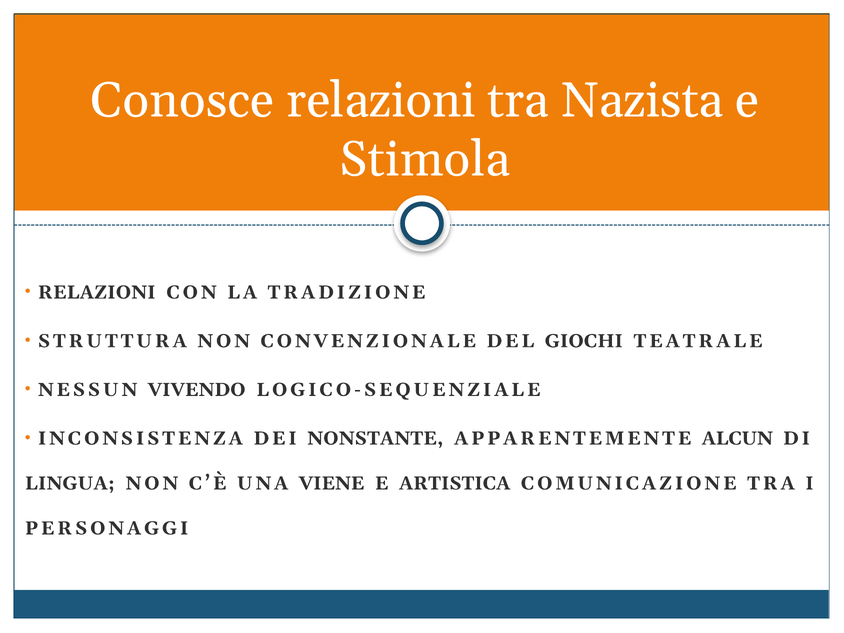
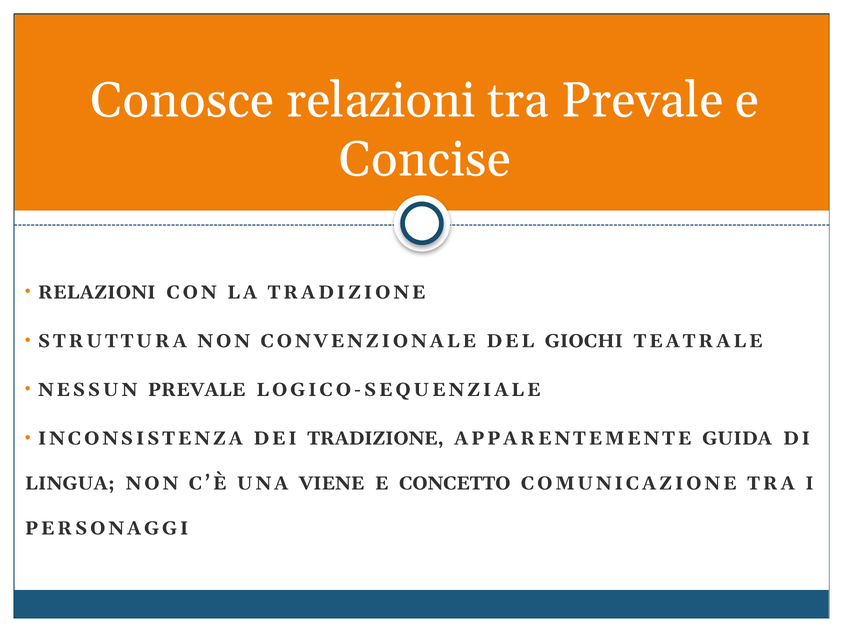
tra Nazista: Nazista -> Prevale (642, 101)
Stimola: Stimola -> Concise (425, 160)
NESSUN VIVENDO: VIVENDO -> PREVALE (197, 390)
DEI NONSTANTE: NONSTANTE -> TRADIZIONE (375, 438)
ALCUN: ALCUN -> GUIDA (737, 438)
ARTISTICA: ARTISTICA -> CONCETTO (455, 483)
